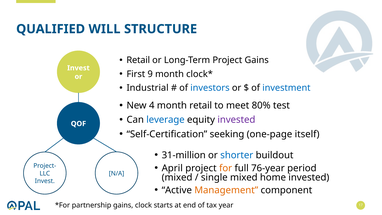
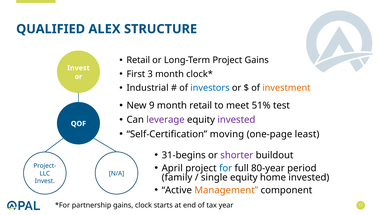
WILL: WILL -> ALEX (104, 29)
9: 9 -> 3 (150, 74)
investment colour: blue -> orange (286, 88)
4: 4 -> 9 (152, 105)
80%: 80% -> 51% (261, 105)
leverage colour: blue -> purple (165, 120)
seeking: seeking -> moving (227, 134)
itself: itself -> least (307, 134)
31-million: 31-million -> 31-begins (184, 155)
shorter colour: blue -> purple (237, 155)
for colour: orange -> blue (226, 168)
76-year: 76-year -> 80-year (268, 168)
mixed: mixed -> family (177, 177)
single mixed: mixed -> equity (244, 177)
